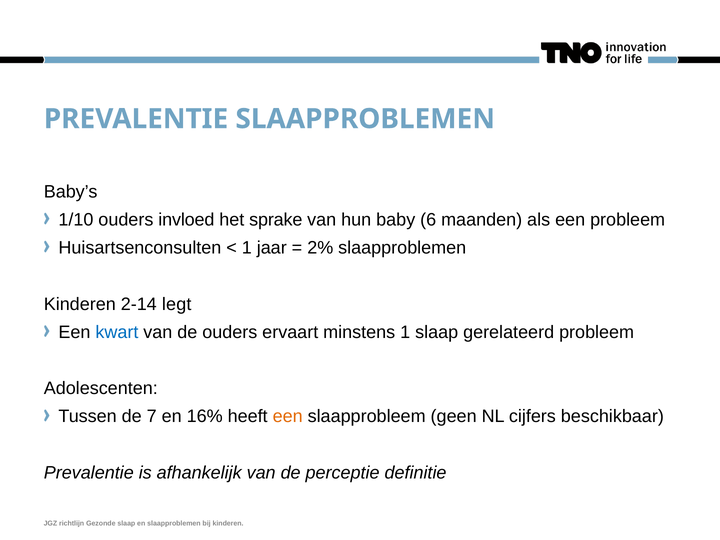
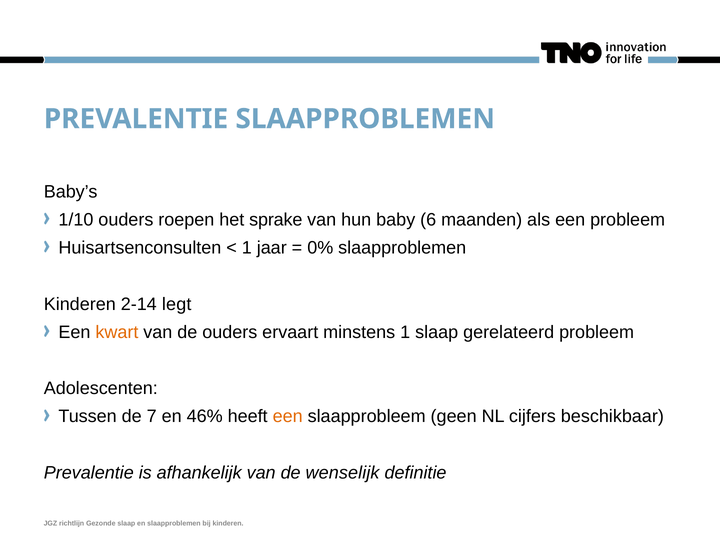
invloed: invloed -> roepen (186, 220)
2%: 2% -> 0% (320, 248)
kwart colour: blue -> orange (117, 332)
16%: 16% -> 46% (205, 416)
perceptie: perceptie -> wenselijk (343, 473)
